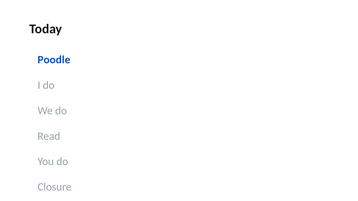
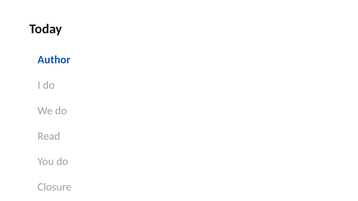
Poodle: Poodle -> Author (54, 60)
